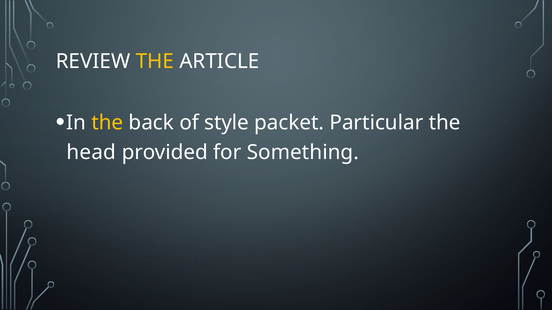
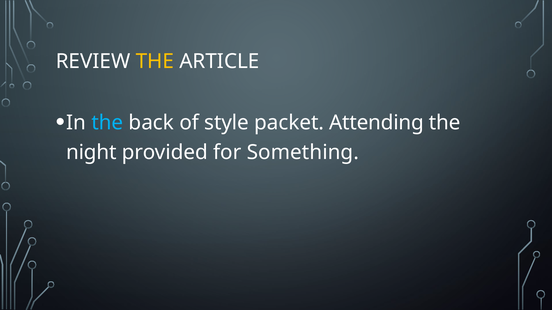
the colour: yellow -> light blue (107, 123)
Particular: Particular -> Attending (377, 123)
head: head -> night (91, 153)
